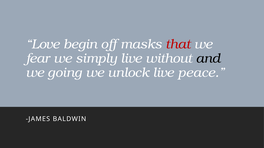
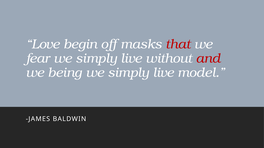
and colour: black -> red (208, 58)
going: going -> being (65, 73)
unlock: unlock -> simply (128, 73)
peace: peace -> model (201, 73)
